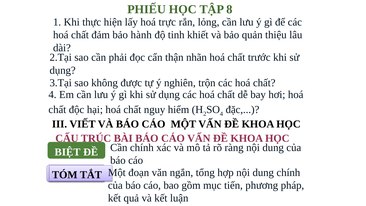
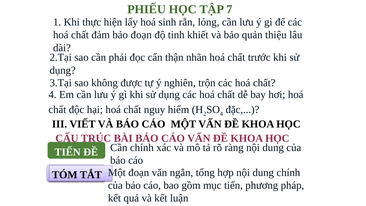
8: 8 -> 7 (229, 9)
trực: trực -> sinh (167, 22)
bảo hành: hành -> đoạn (141, 35)
BIỆT: BIỆT -> TIẾN (68, 152)
